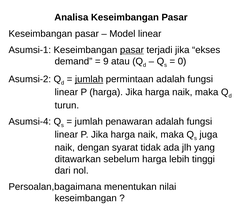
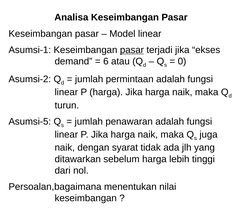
9: 9 -> 6 (106, 61)
jumlah underline: present -> none (89, 79)
Asumsi-4: Asumsi-4 -> Asumsi-5 (30, 122)
